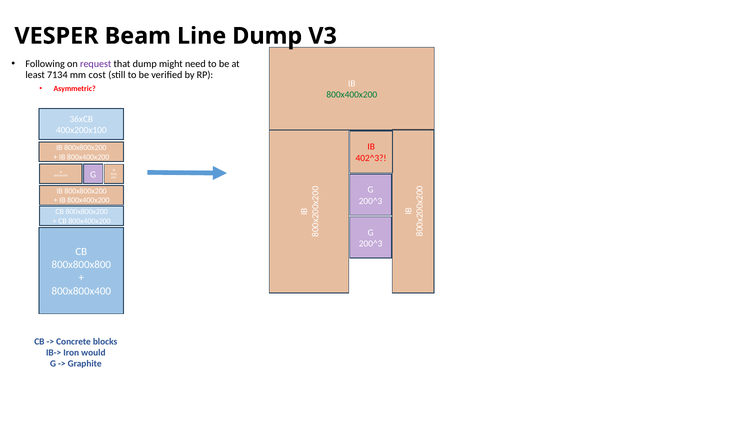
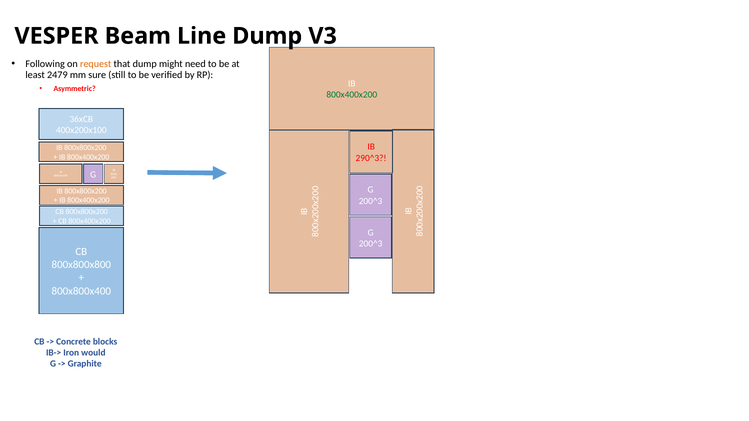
request colour: purple -> orange (96, 64)
7134: 7134 -> 2479 (57, 75)
cost: cost -> sure (97, 75)
402^3: 402^3 -> 290^3 (371, 158)
